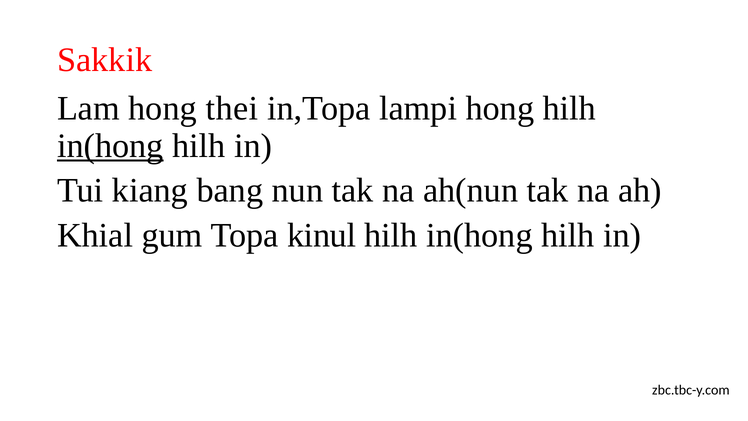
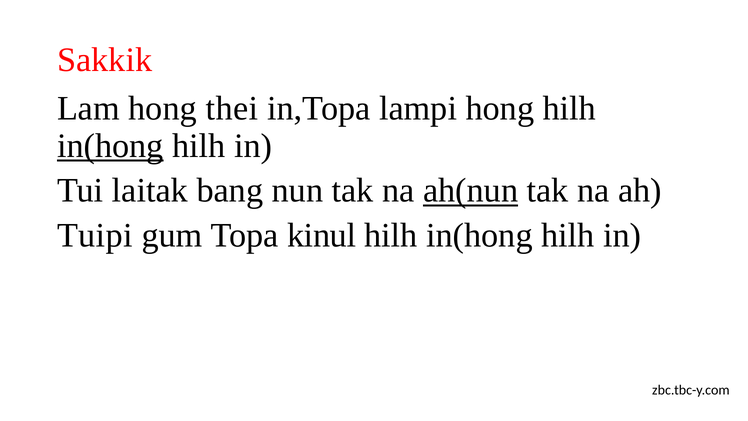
kiang: kiang -> laitak (150, 190)
ah(nun underline: none -> present (471, 190)
Khial: Khial -> Tuipi (95, 235)
